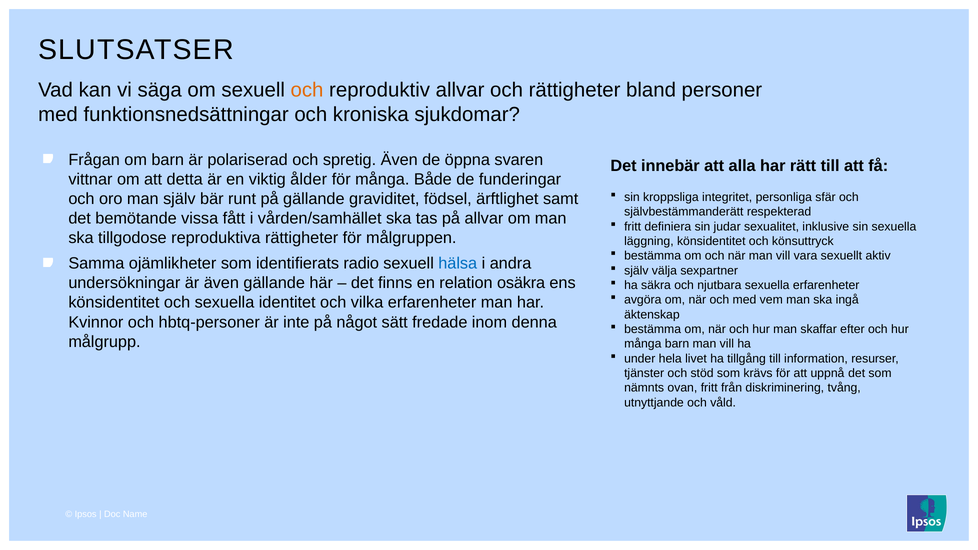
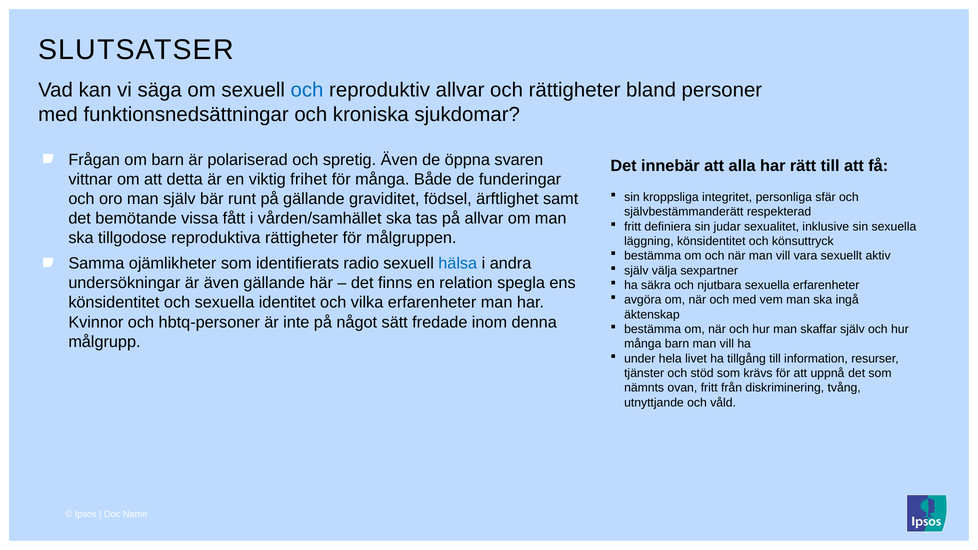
och colour: orange -> blue (307, 90)
ålder: ålder -> frihet (309, 179)
osäkra: osäkra -> spegla (521, 283)
skaffar efter: efter -> själv (852, 329)
